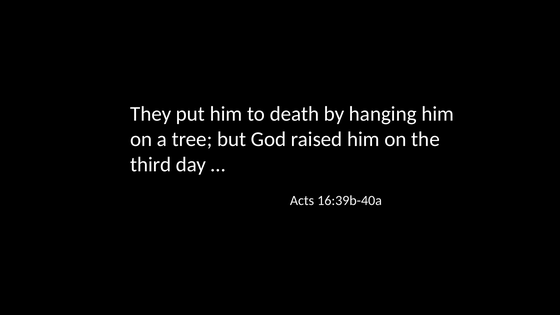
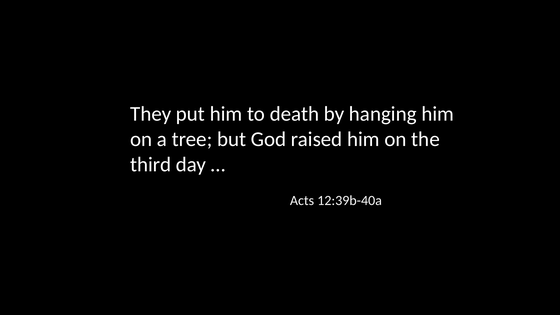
16:39b-40a: 16:39b-40a -> 12:39b-40a (350, 200)
